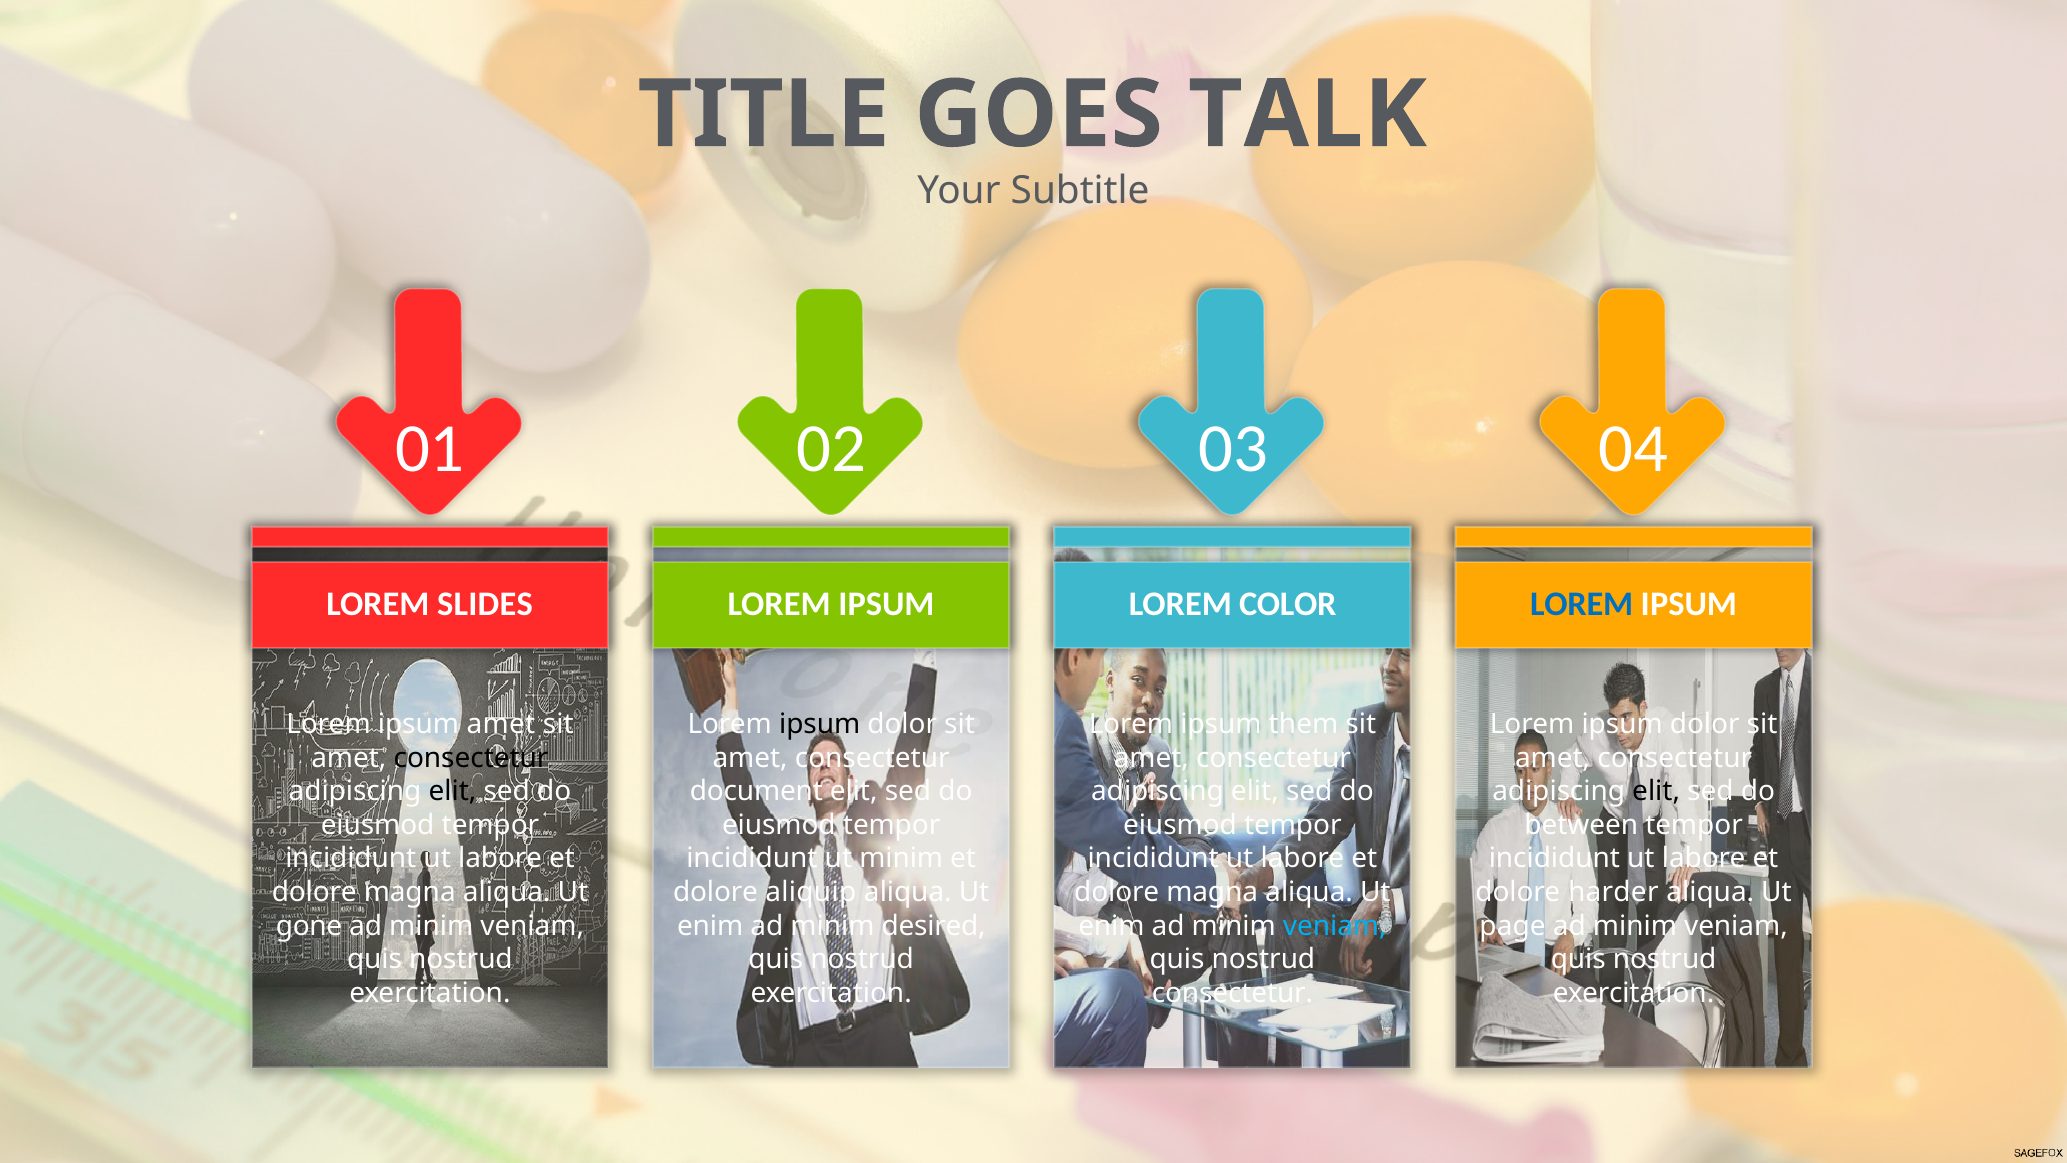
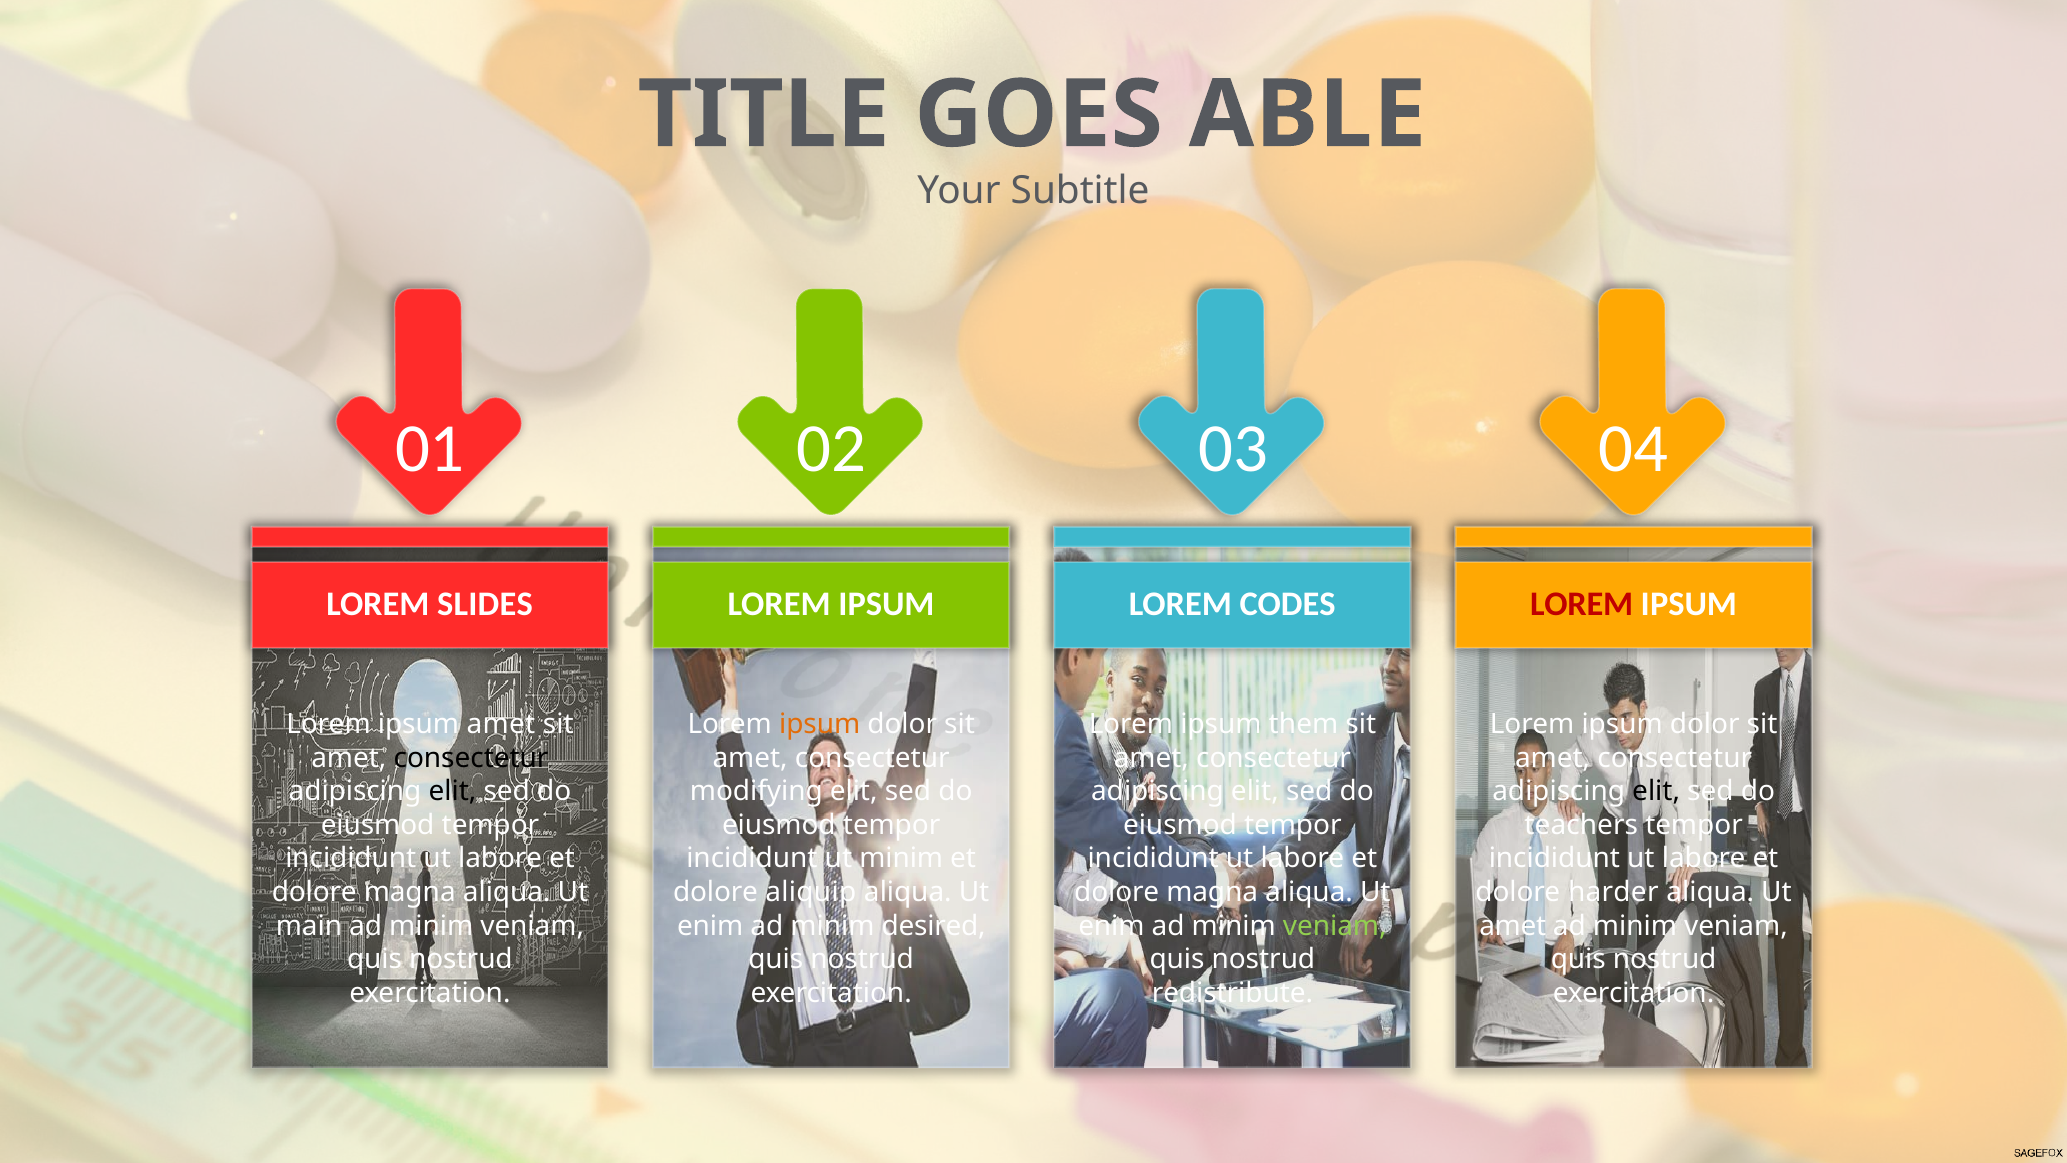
TALK: TALK -> ABLE (1307, 115)
COLOR: COLOR -> CODES (1288, 604)
LOREM colour: blue -> red (1582, 604)
ipsum colour: black -> orange (820, 724)
document: document -> modifying (756, 791)
between: between -> teachers (1581, 825)
gone: gone -> main (309, 926)
veniam colour: light blue -> light green (1335, 926)
page: page -> amet (1513, 926)
consectetur: consectetur -> redistribute (1232, 993)
